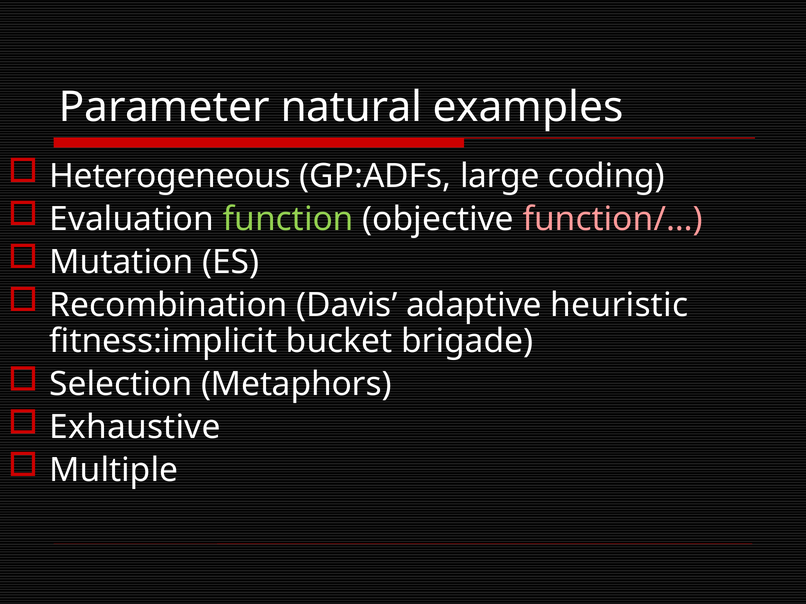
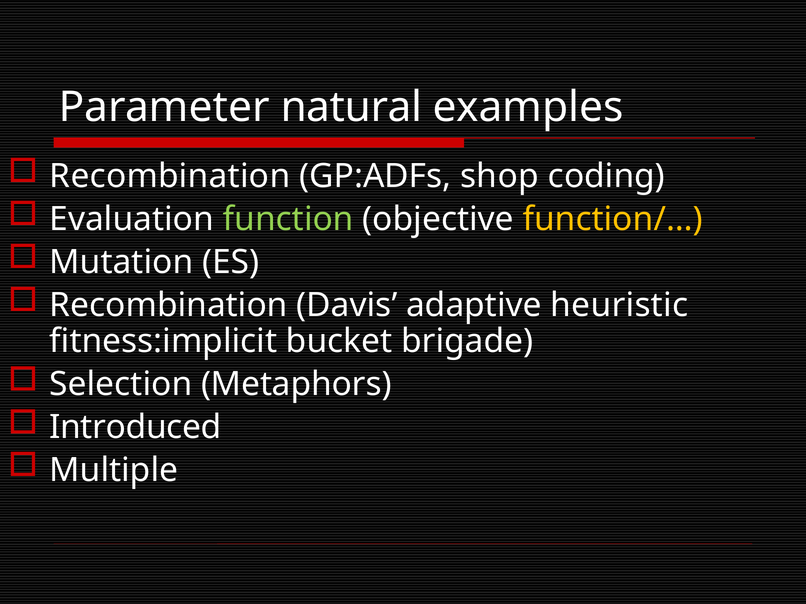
Heterogeneous: Heterogeneous -> Recombination (170, 176)
large: large -> shop (499, 176)
function/… colour: pink -> yellow (613, 219)
Exhaustive: Exhaustive -> Introduced (135, 428)
